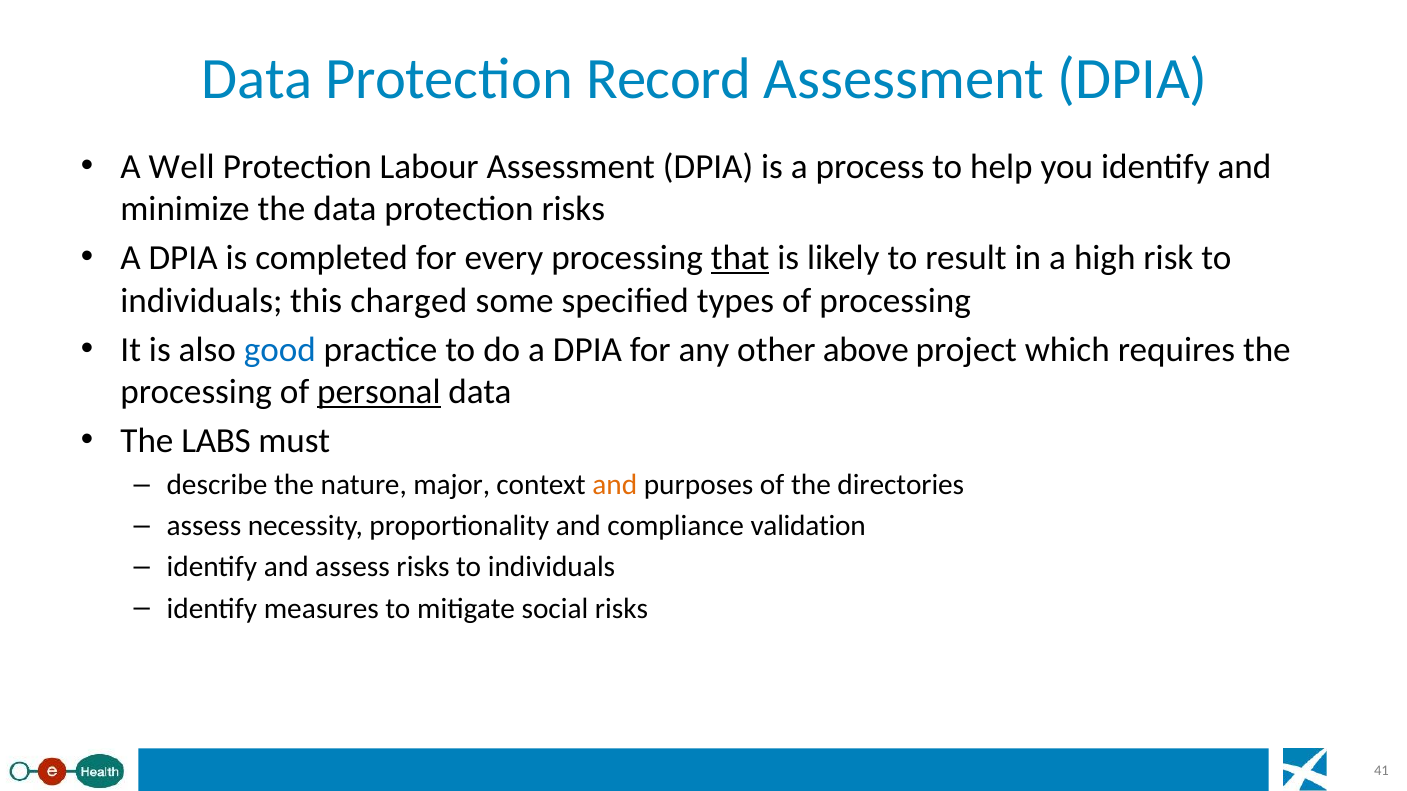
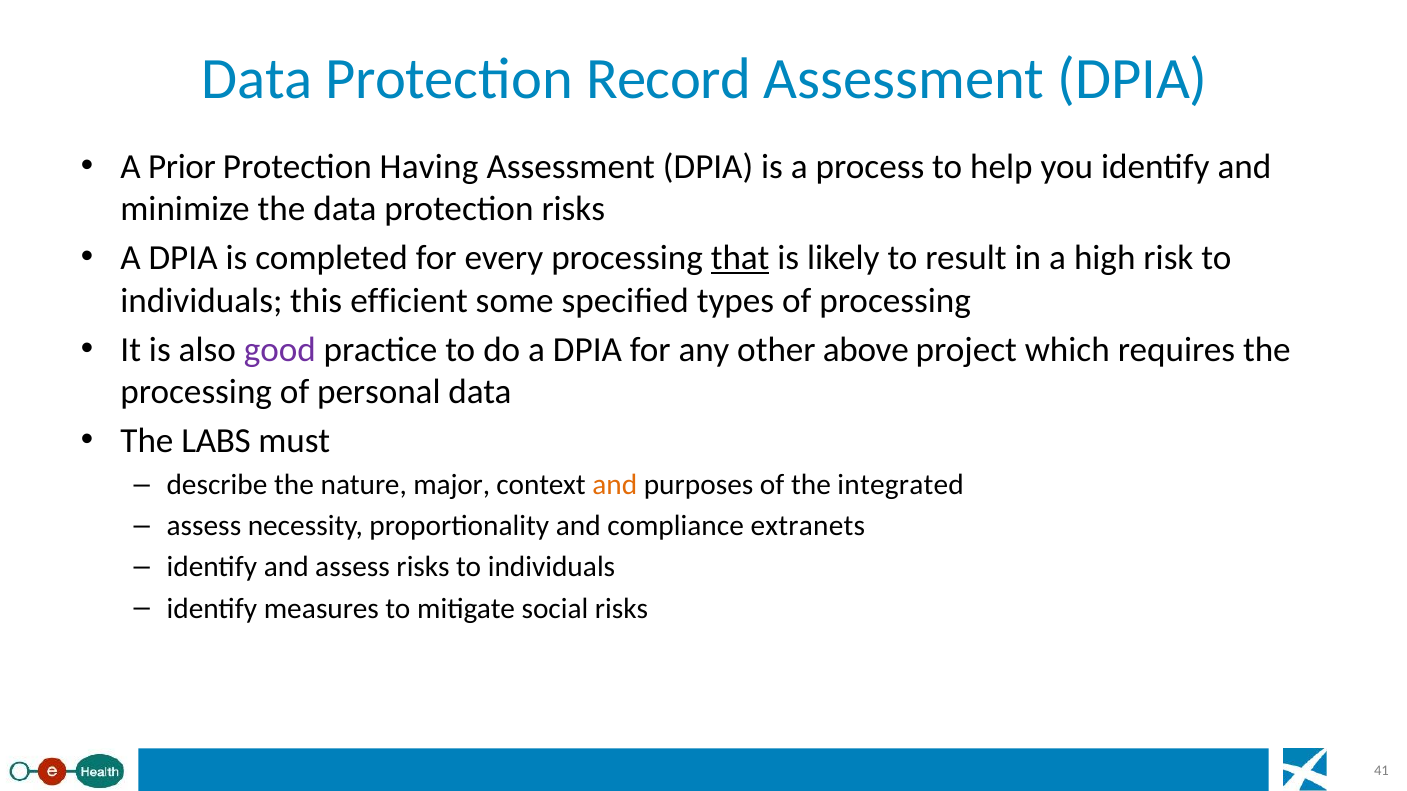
Well: Well -> Prior (182, 167)
Labour: Labour -> Having (429, 167)
charged: charged -> efficient (409, 301)
good colour: blue -> purple (280, 350)
personal underline: present -> none (379, 392)
directories: directories -> integrated (901, 485)
validation: validation -> extranets (808, 527)
